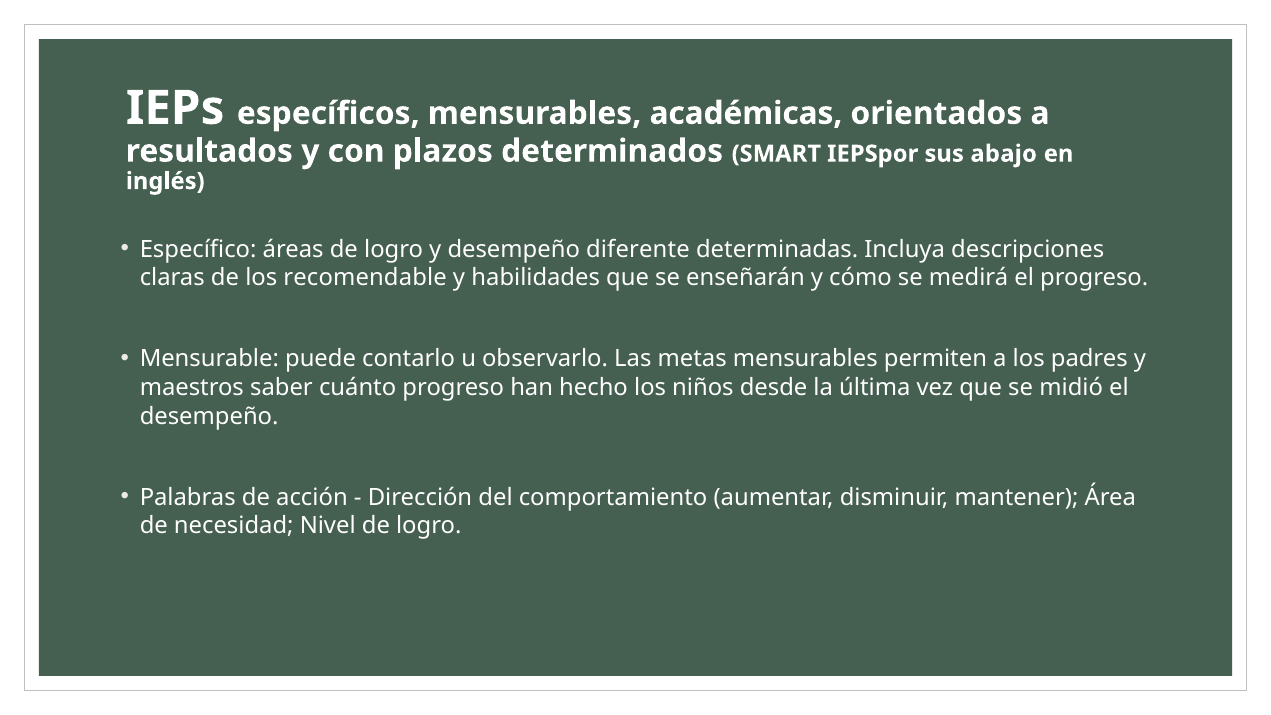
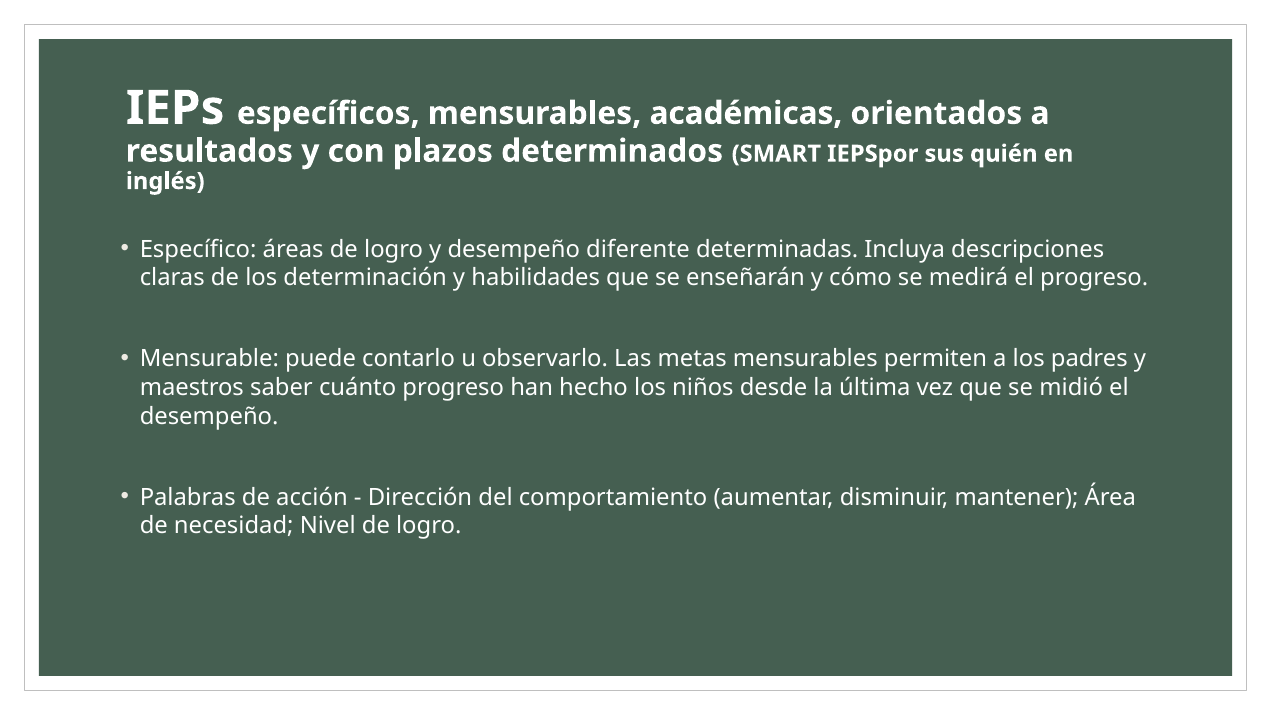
abajo: abajo -> quién (1004, 154)
recomendable: recomendable -> determinación (365, 278)
